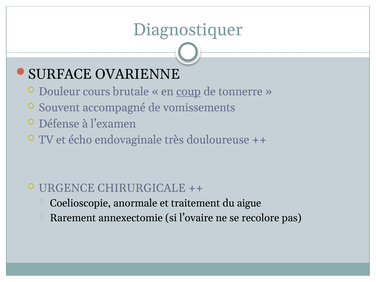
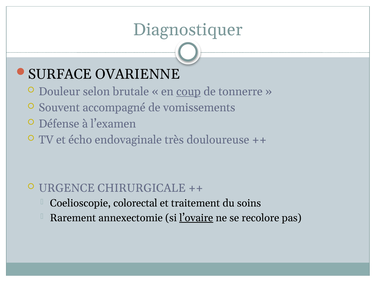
cours: cours -> selon (96, 92)
anormale: anormale -> colorectal (135, 203)
aigue: aigue -> soins (249, 203)
l’ovaire underline: none -> present (196, 218)
